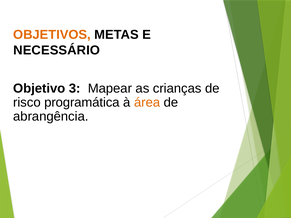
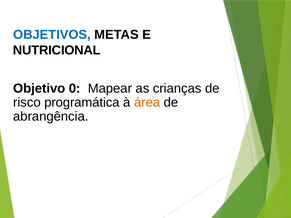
OBJETIVOS colour: orange -> blue (52, 35)
NECESSÁRIO: NECESSÁRIO -> NUTRICIONAL (57, 50)
3: 3 -> 0 (75, 88)
